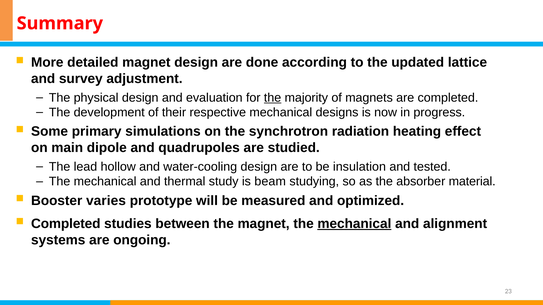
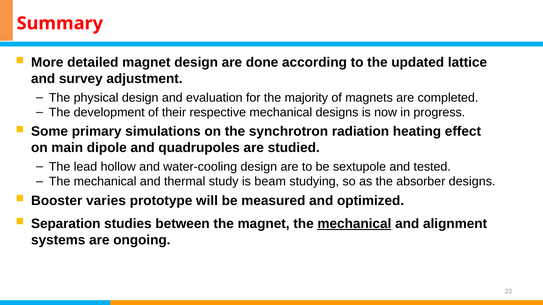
the underline: present -> none (273, 98)
insulation: insulation -> sextupole (359, 167)
absorber material: material -> designs (472, 182)
Completed: Completed -> Separation (66, 224)
